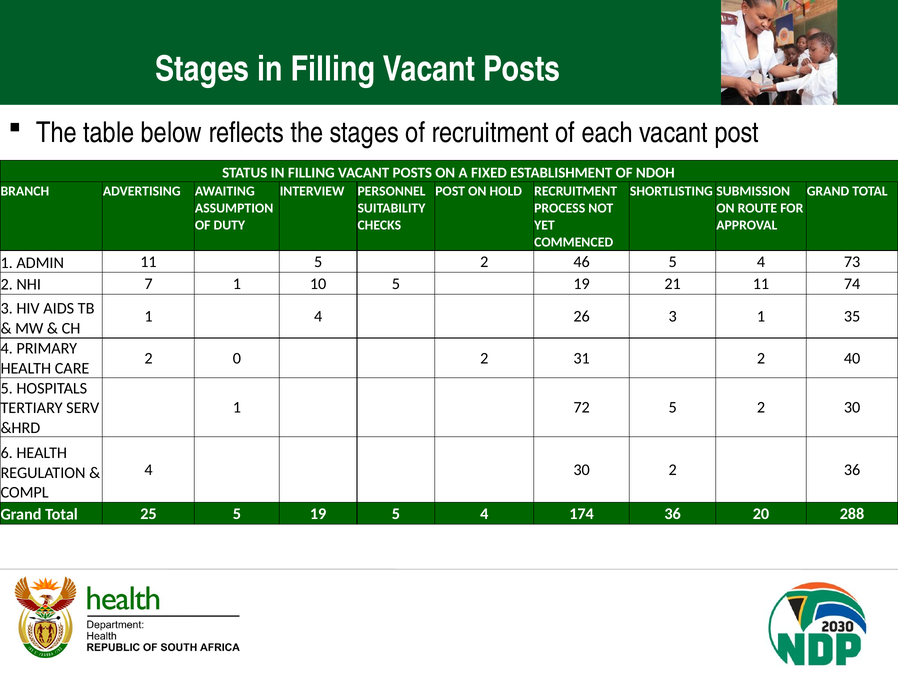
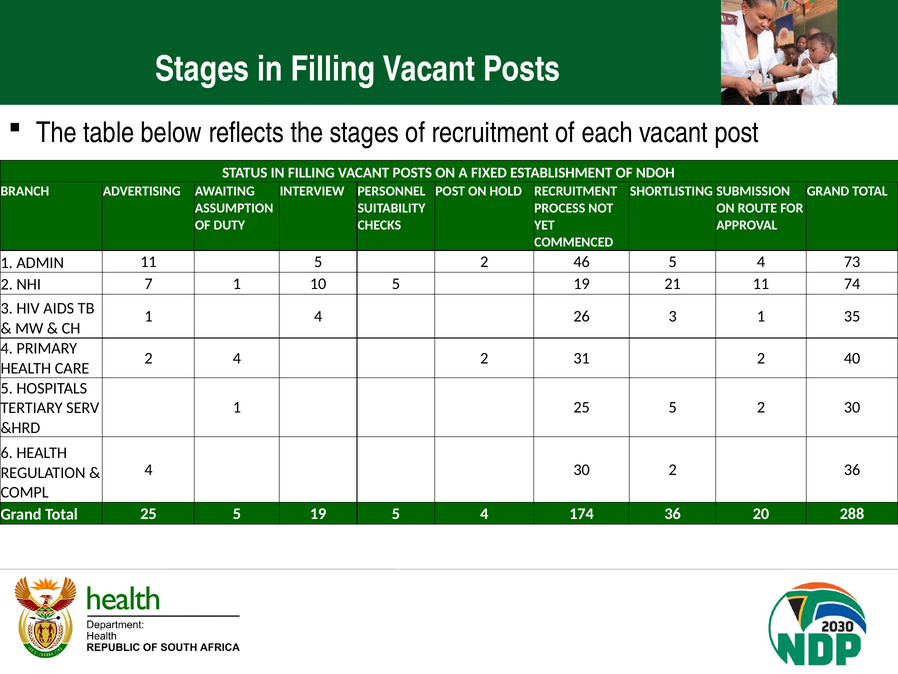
2 0: 0 -> 4 (237, 358)
1 72: 72 -> 25 (582, 407)
